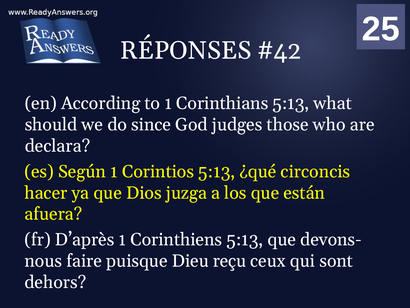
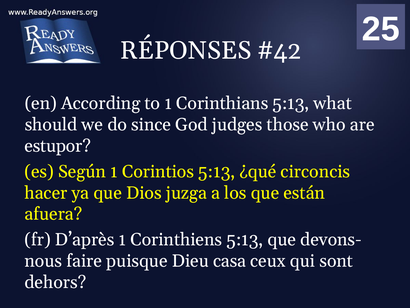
declara: declara -> estupor (58, 146)
reçu: reçu -> casa (230, 261)
